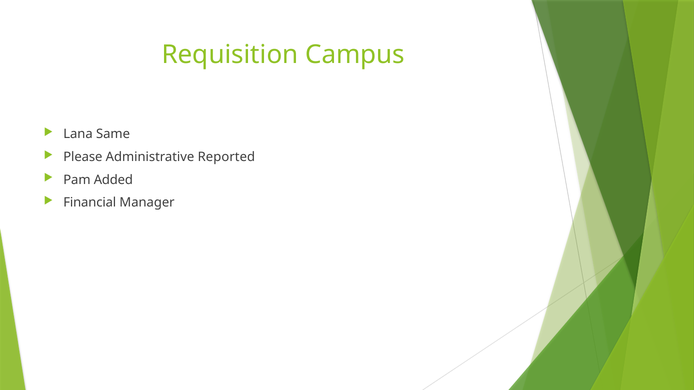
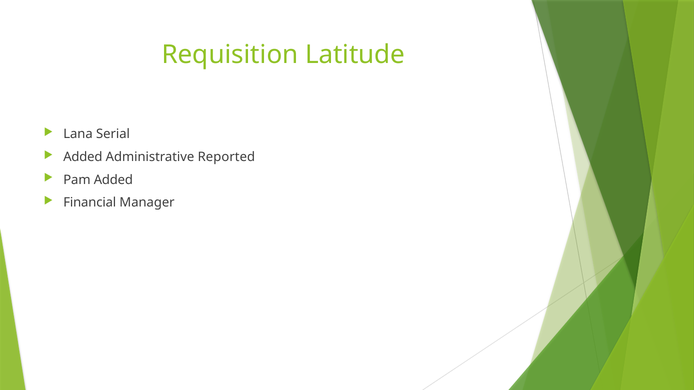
Campus: Campus -> Latitude (355, 55)
Same: Same -> Serial (113, 134)
Please: Please -> Added (83, 157)
